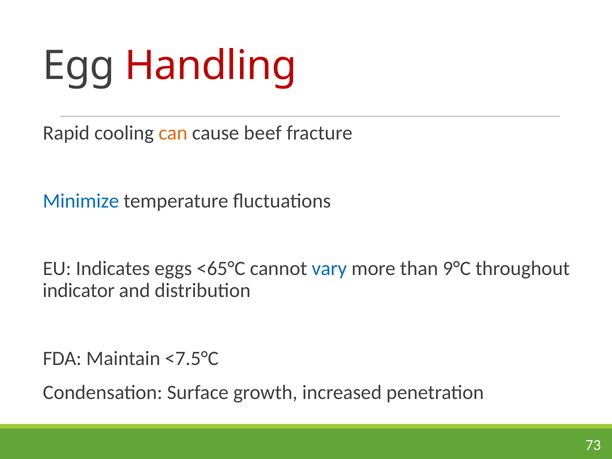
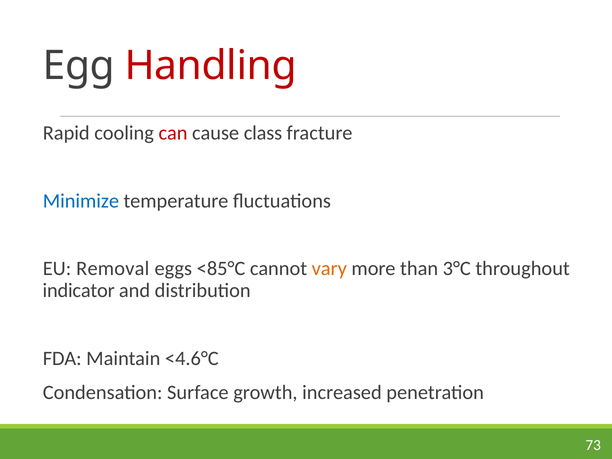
can colour: orange -> red (173, 133)
beef: beef -> class (263, 133)
Indicates: Indicates -> Removal (113, 269)
<65°C: <65°C -> <85°C (221, 269)
vary colour: blue -> orange (329, 269)
9°C: 9°C -> 3°C (457, 269)
<7.5°C: <7.5°C -> <4.6°C (192, 359)
